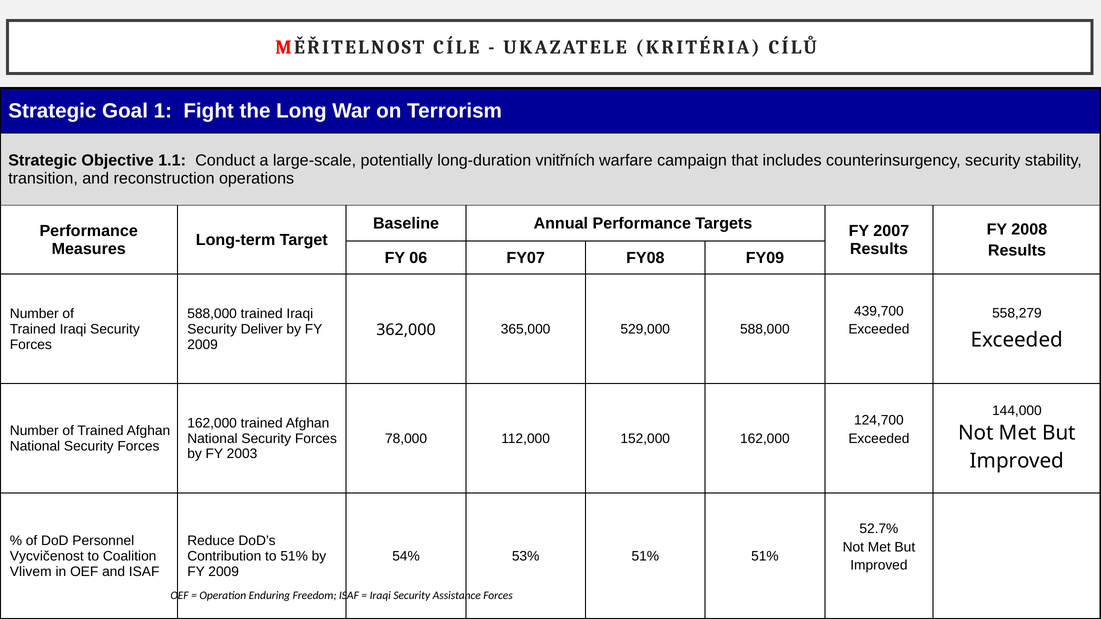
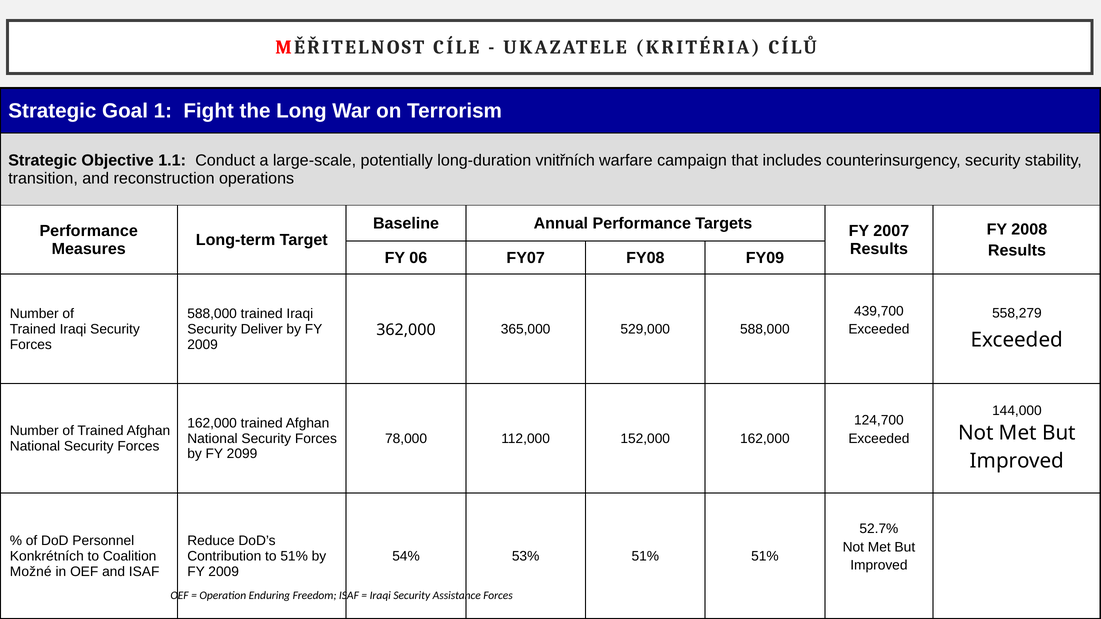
2003: 2003 -> 2099 (242, 454)
Vycvičenost: Vycvičenost -> Konkrétních (47, 556)
Vlivem: Vlivem -> Možné (31, 572)
